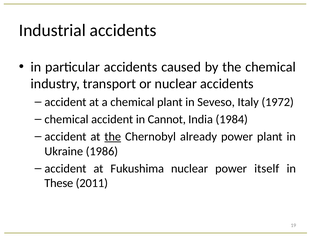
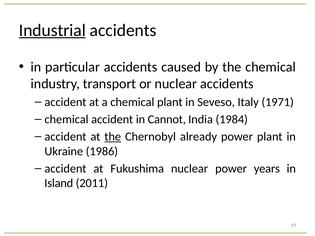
Industrial underline: none -> present (52, 30)
1972: 1972 -> 1971 (278, 102)
itself: itself -> years (267, 169)
These: These -> Island (59, 183)
